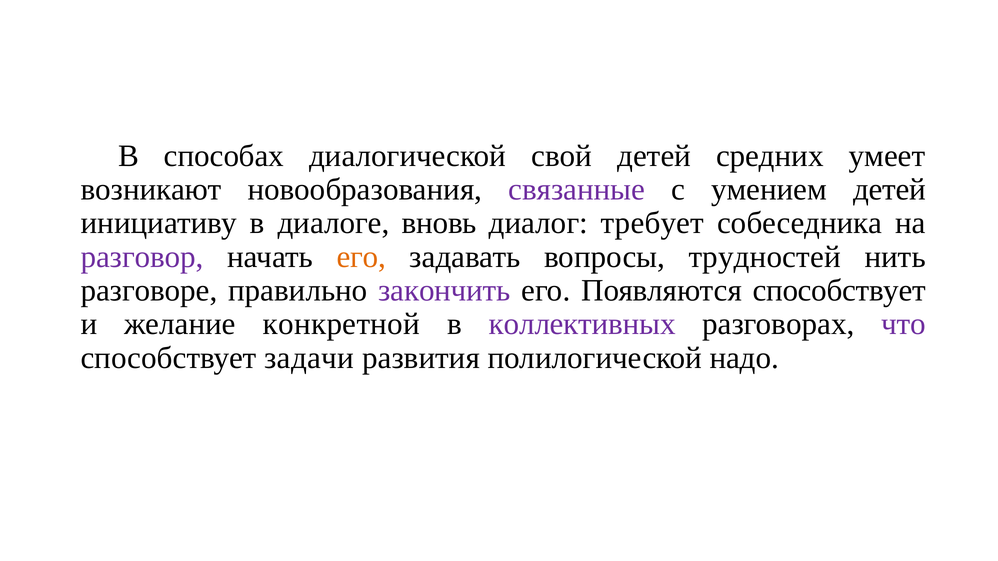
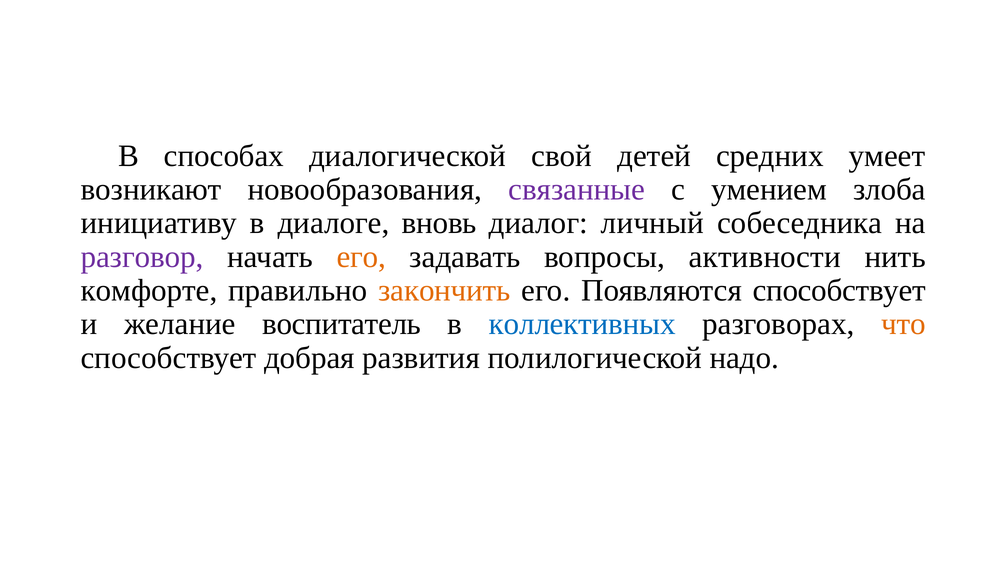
умением детей: детей -> злоба (889, 190)
требует: требует -> личный (652, 223)
трудностей: трудностей -> активности (765, 257)
разговоре: разговоре -> комфорте (149, 291)
закончить colour: purple -> orange (444, 291)
конкретной: конкретной -> воспитатель (342, 324)
коллективных colour: purple -> blue (582, 324)
что colour: purple -> orange (904, 324)
задачи: задачи -> добрая (309, 358)
